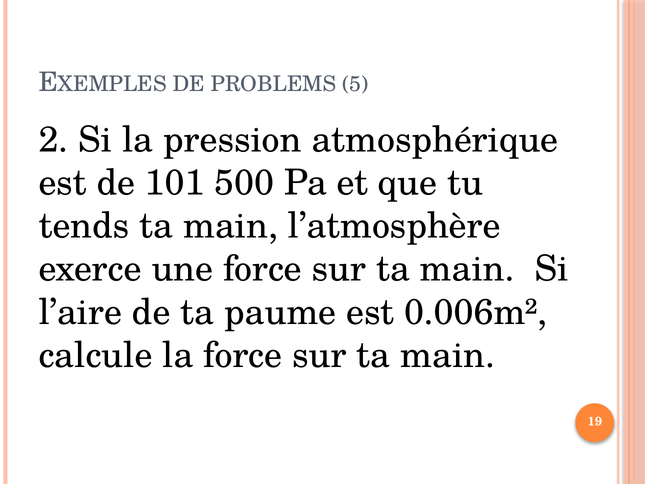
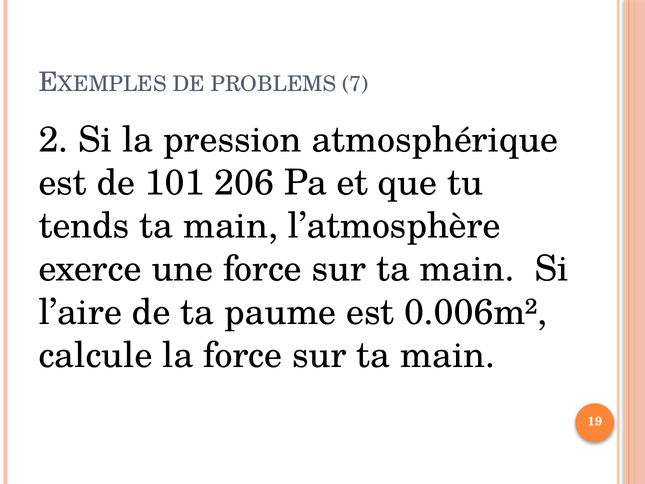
5: 5 -> 7 (355, 84)
500: 500 -> 206 (244, 183)
